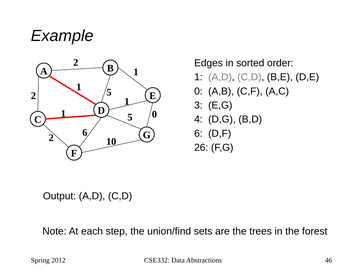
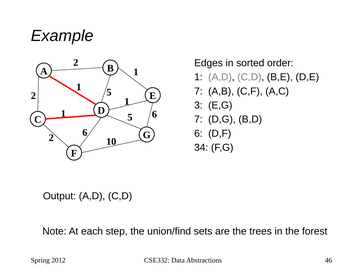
0: 0 -> 7 (198, 91)
5 0: 0 -> 6 (154, 114)
4: 4 -> 7 (198, 120)
26: 26 -> 34 (201, 148)
